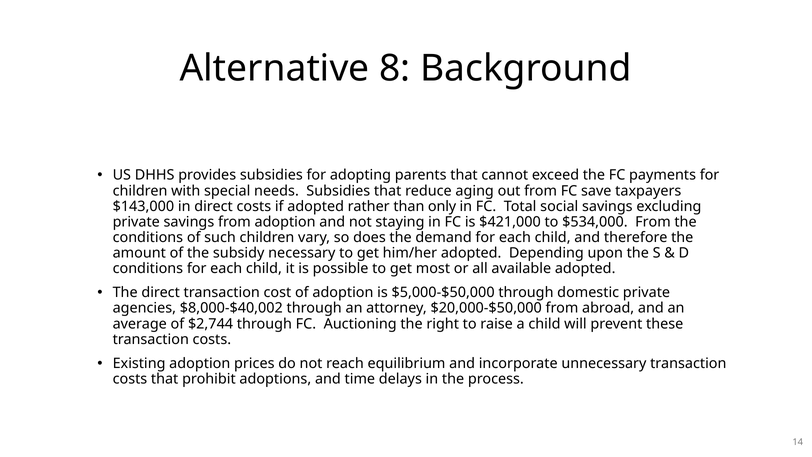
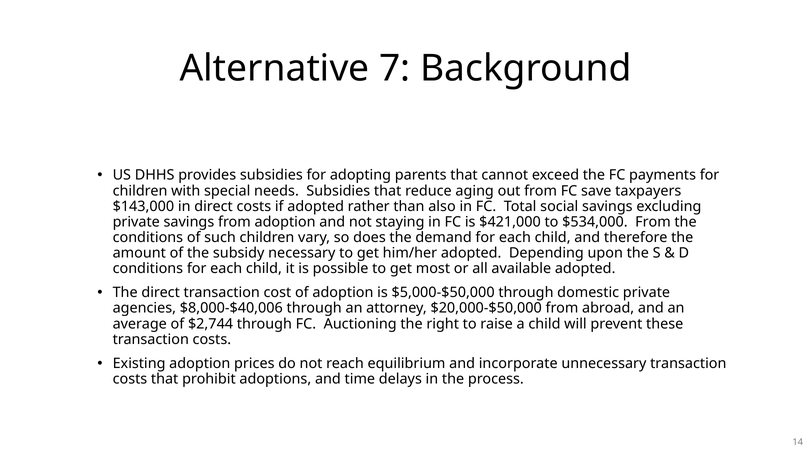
8: 8 -> 7 (395, 68)
only: only -> also (442, 206)
$8,000-$40,002: $8,000-$40,002 -> $8,000-$40,006 (231, 308)
